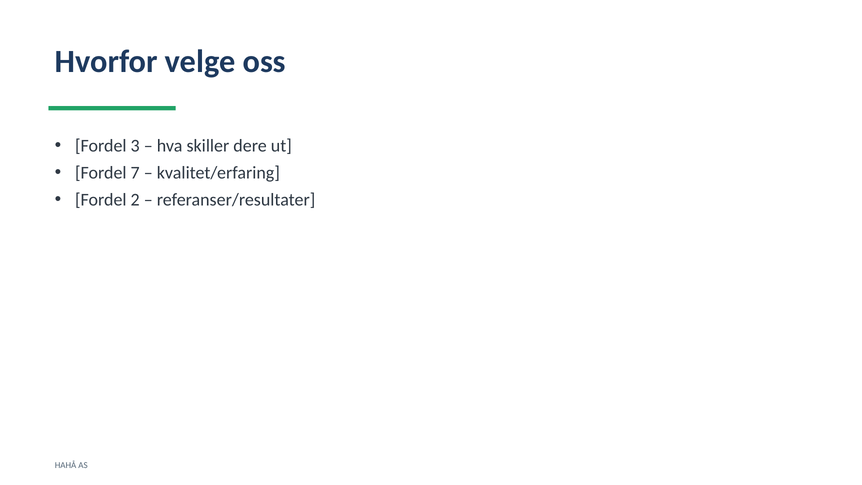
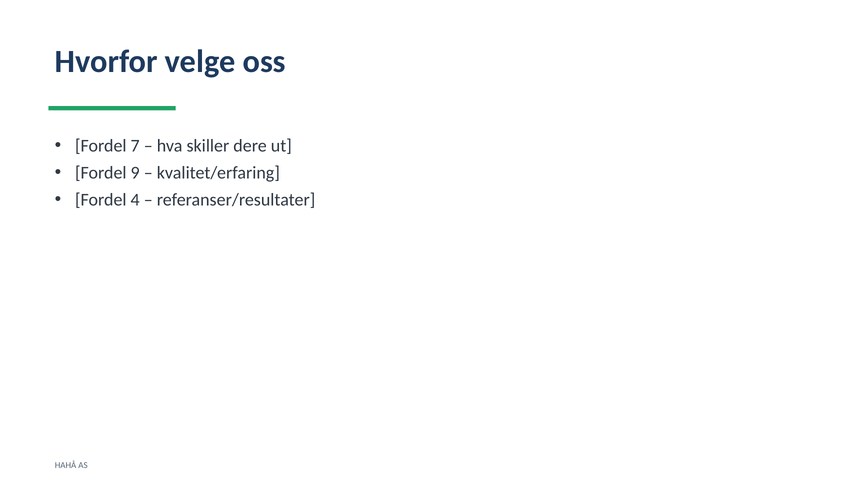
3: 3 -> 7 (135, 146)
7: 7 -> 9 (135, 173)
2: 2 -> 4 (135, 200)
